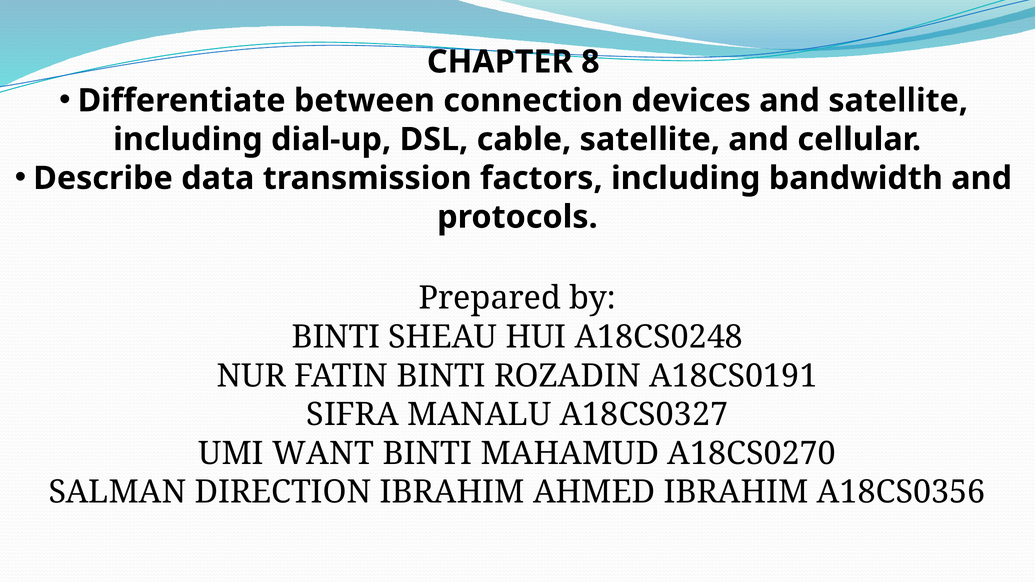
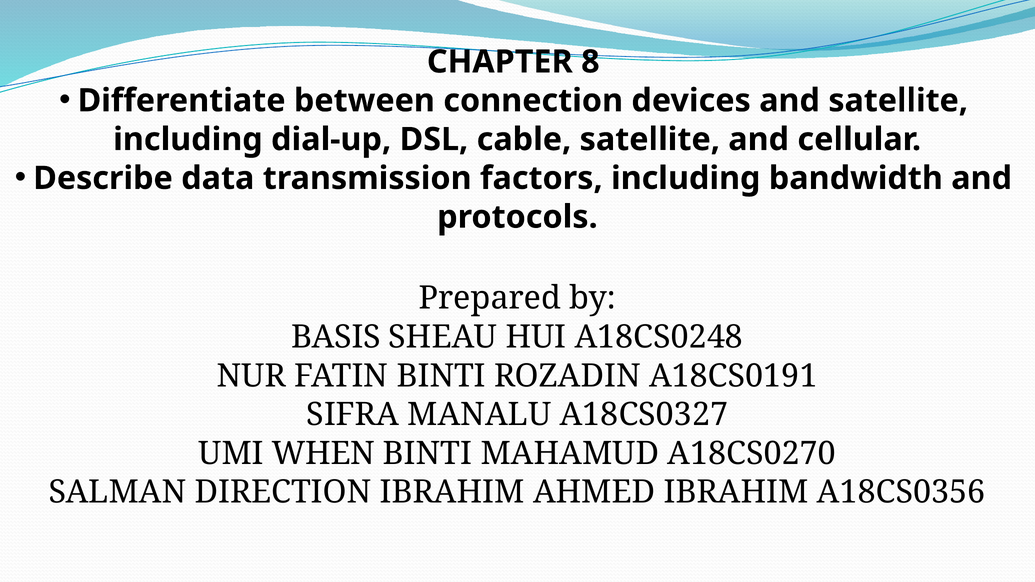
BINTI: BINTI -> BASIS (336, 337)
WANT: WANT -> WHEN (323, 454)
